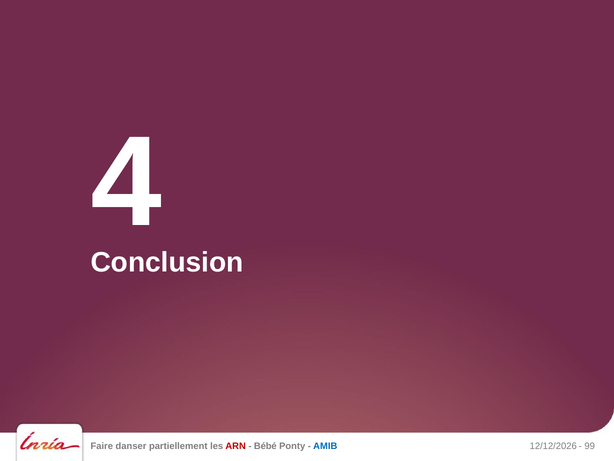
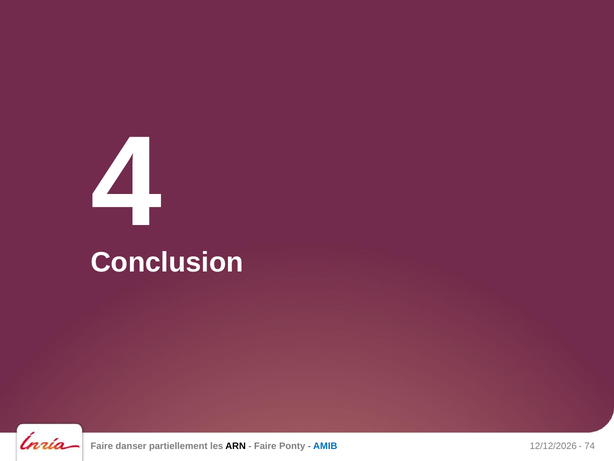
ARN colour: red -> black (236, 445)
Bébé: Bébé -> Faire (265, 445)
99: 99 -> 74 (590, 445)
